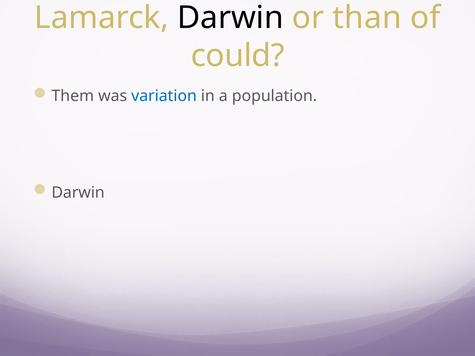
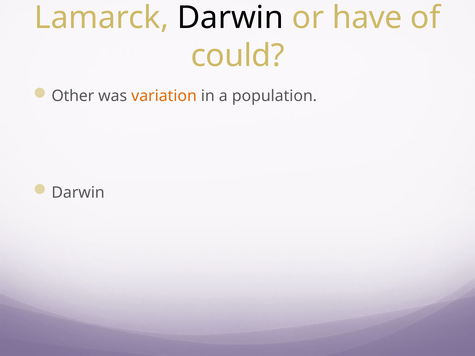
than: than -> have (367, 18)
Them: Them -> Other (73, 96)
variation colour: blue -> orange (164, 96)
